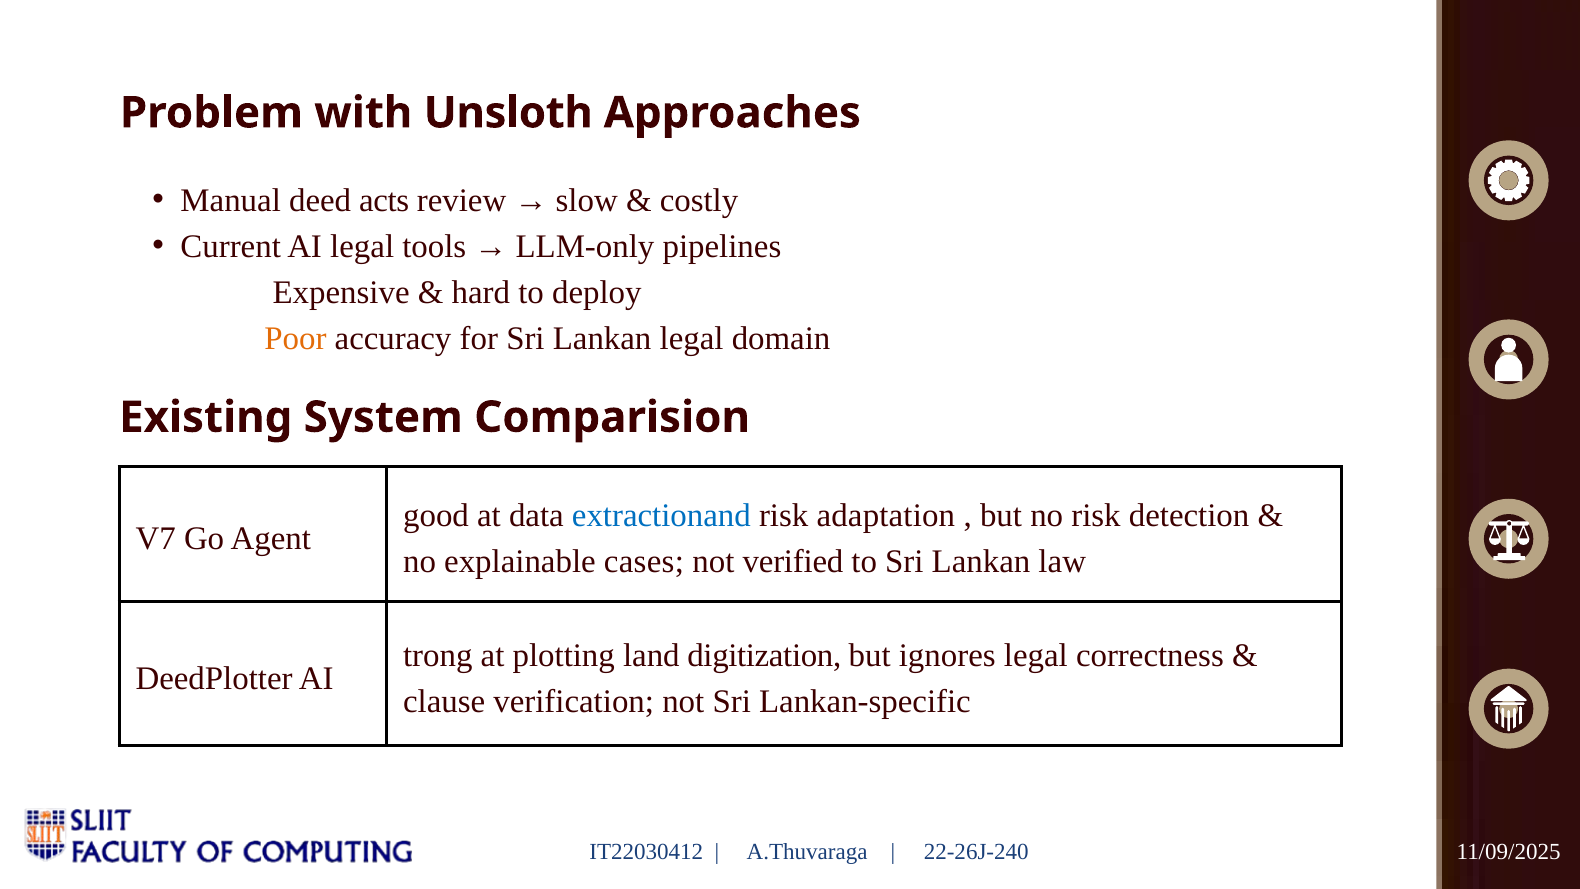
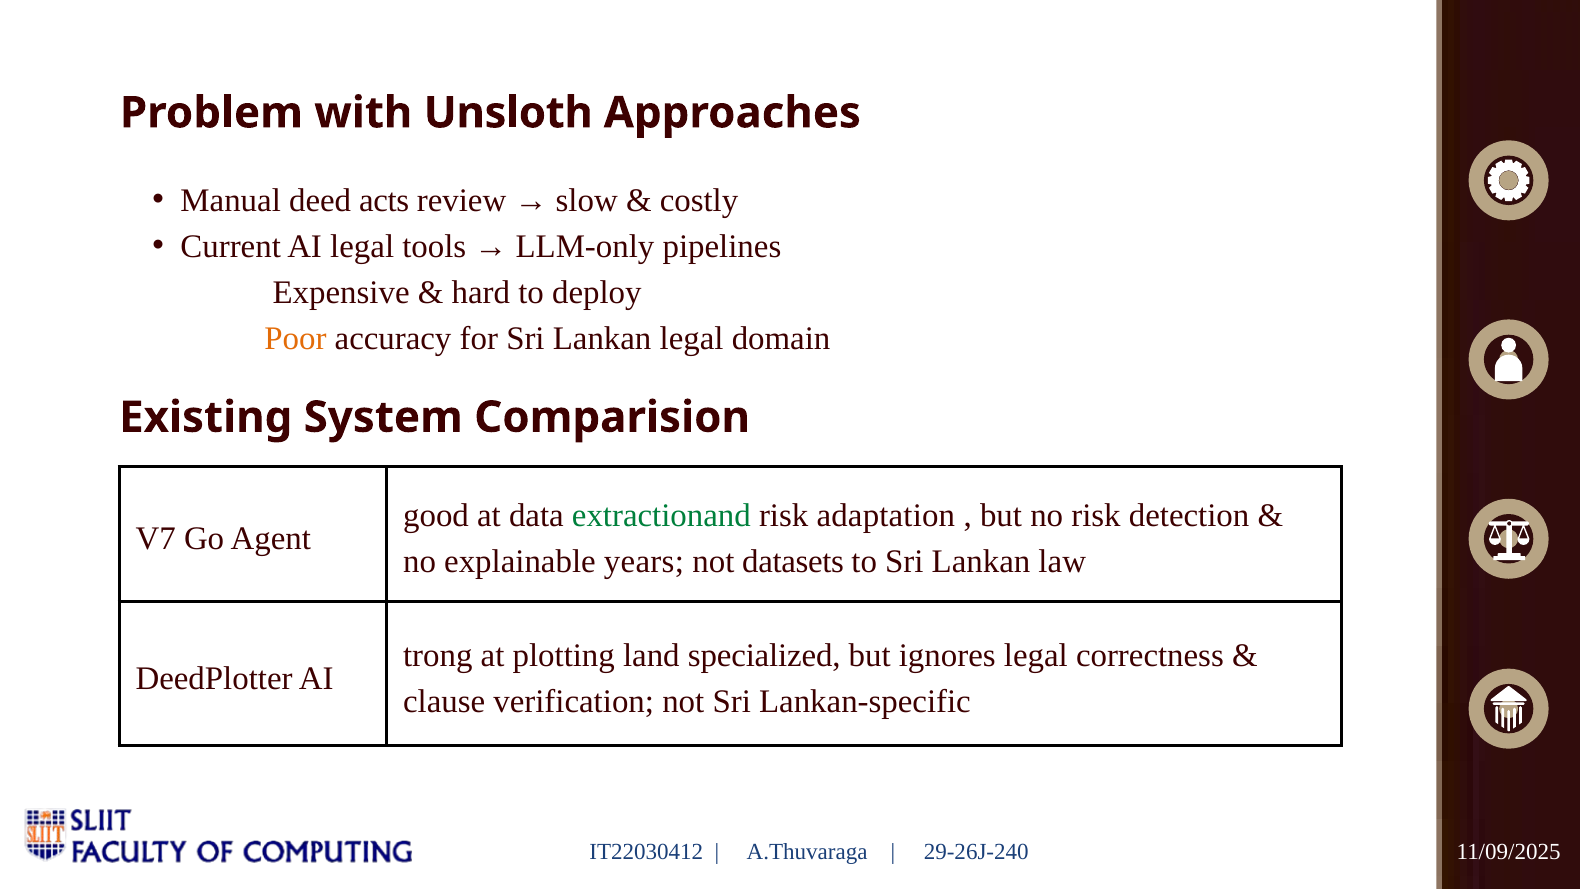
extractionand colour: blue -> green (661, 516)
cases: cases -> years (644, 562)
verified: verified -> datasets (793, 562)
digitization: digitization -> specialized (764, 655)
22-26J-240: 22-26J-240 -> 29-26J-240 (976, 851)
